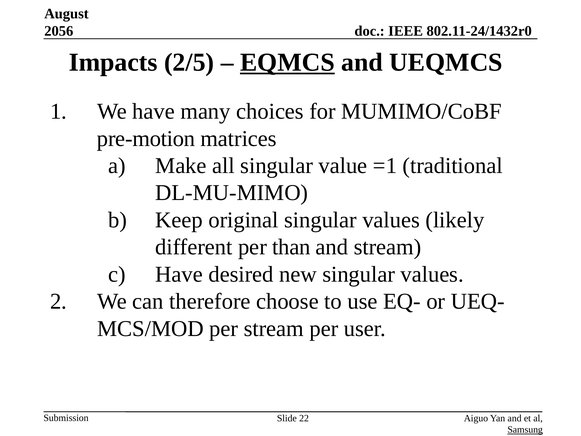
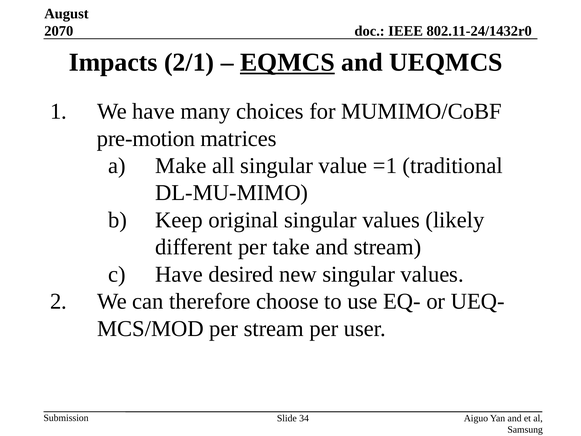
2056: 2056 -> 2070 (59, 31)
2/5: 2/5 -> 2/1 (189, 62)
than: than -> take (291, 247)
22: 22 -> 34 (304, 418)
Samsung underline: present -> none (525, 430)
